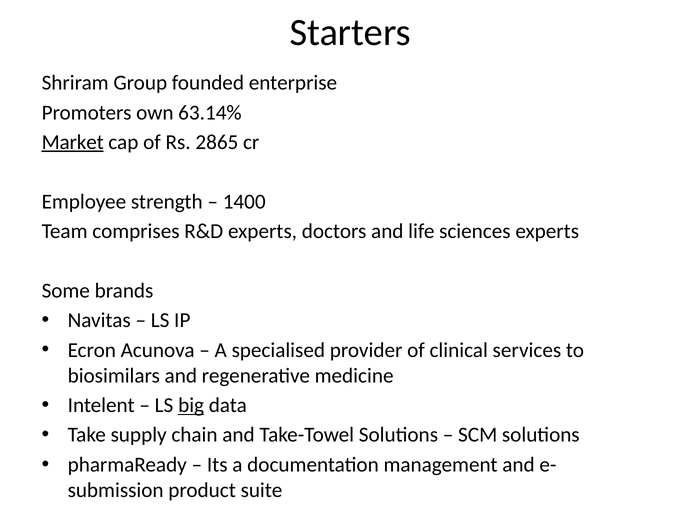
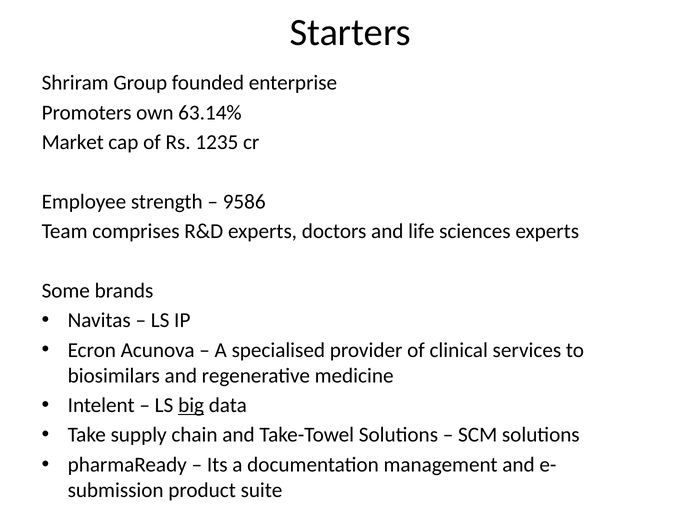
Market underline: present -> none (73, 142)
2865: 2865 -> 1235 (217, 142)
1400: 1400 -> 9586 (244, 201)
